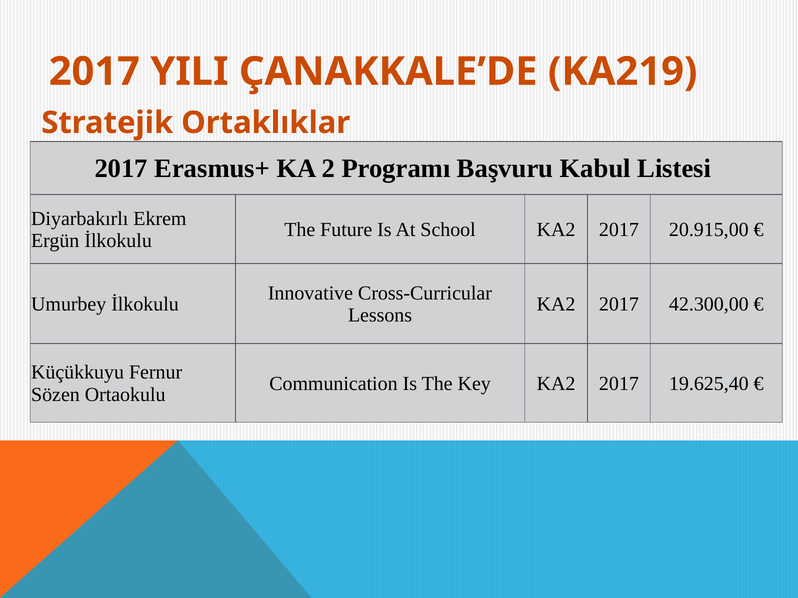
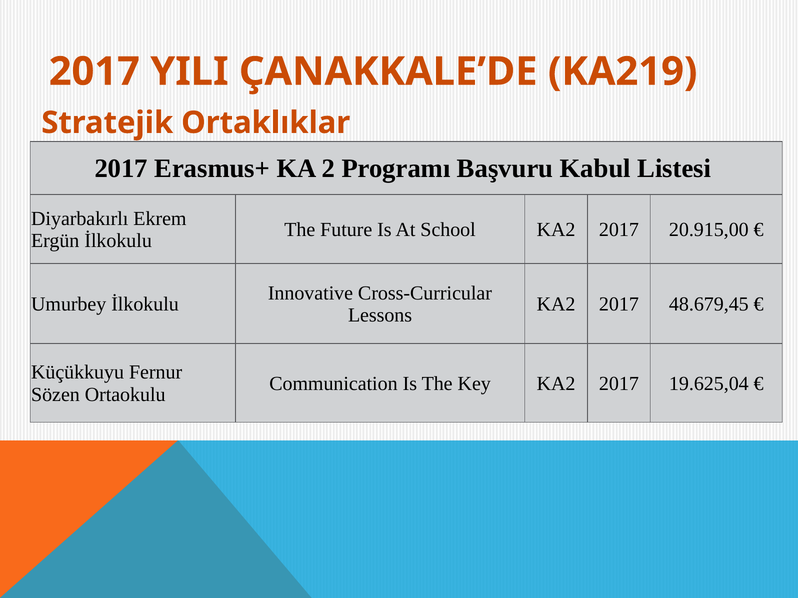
42.300,00: 42.300,00 -> 48.679,45 (709, 304)
19.625,40: 19.625,40 -> 19.625,04 (709, 384)
